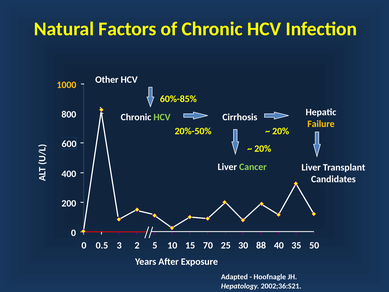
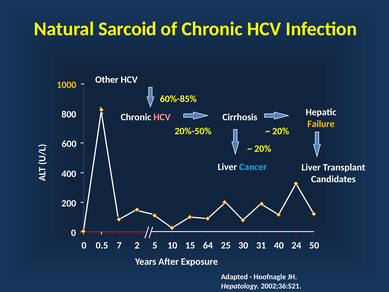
Factors: Factors -> Sarcoid (127, 29)
HCV colour: light green -> pink (162, 117)
Cancer colour: light green -> light blue (253, 167)
3: 3 -> 7 (119, 245)
70: 70 -> 64 (208, 245)
88: 88 -> 31 (261, 245)
35: 35 -> 24 (296, 245)
